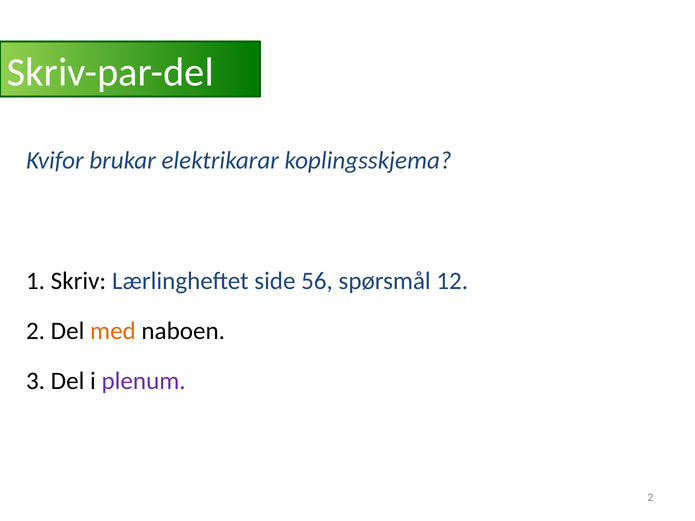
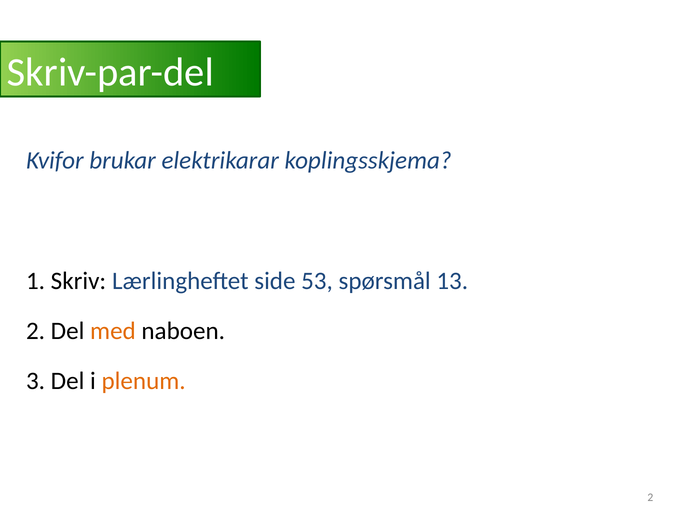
56: 56 -> 53 (317, 281)
12: 12 -> 13 (452, 281)
plenum colour: purple -> orange (144, 381)
